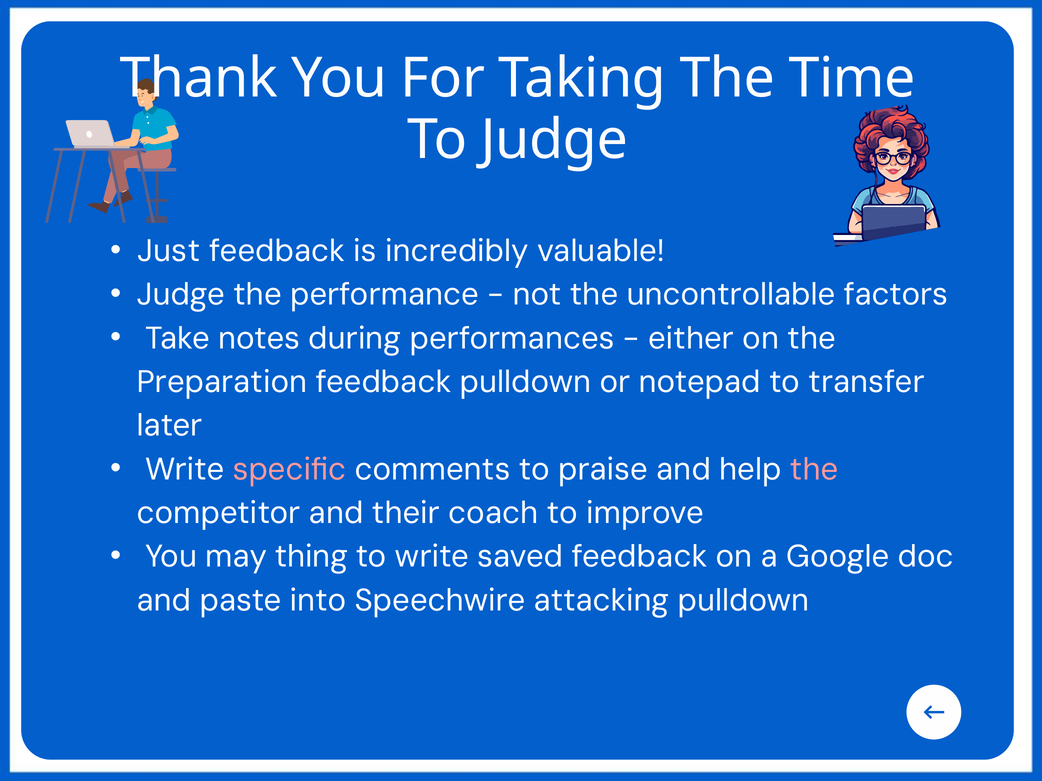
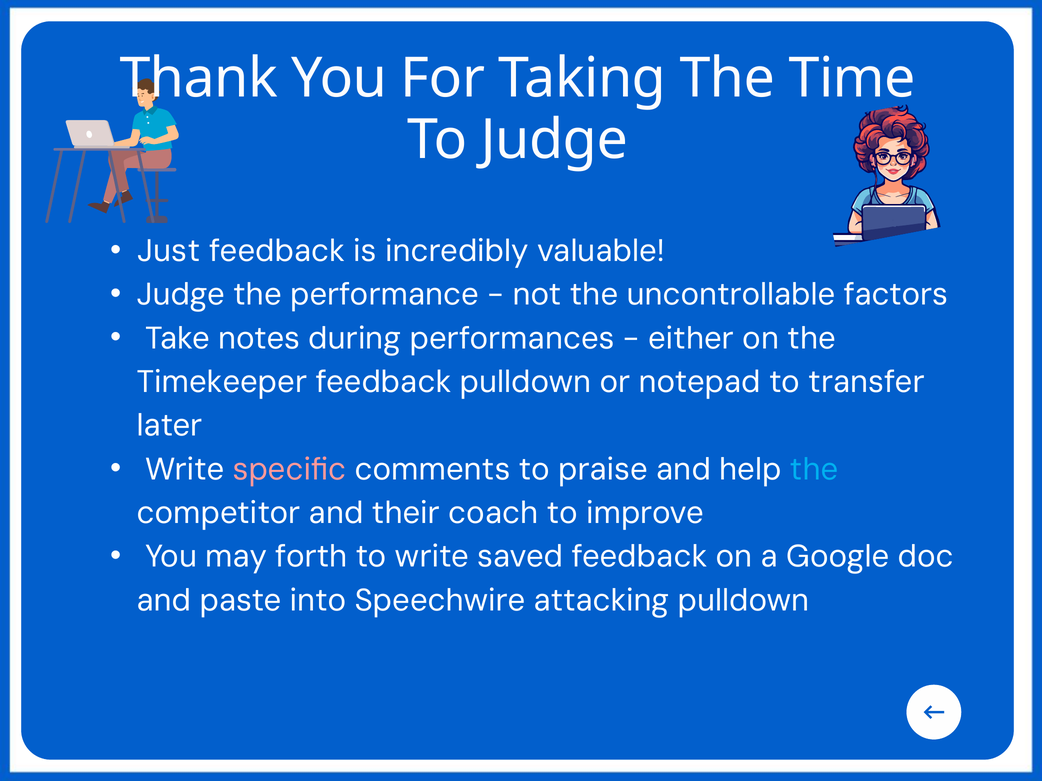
Preparation: Preparation -> Timekeeper (222, 382)
the colour: pink -> light blue (814, 470)
thing: thing -> forth (311, 557)
